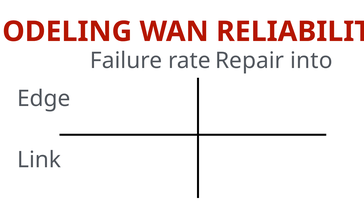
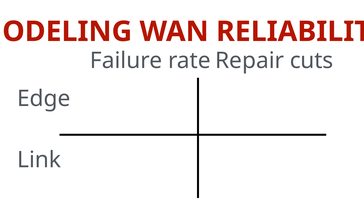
into: into -> cuts (311, 60)
